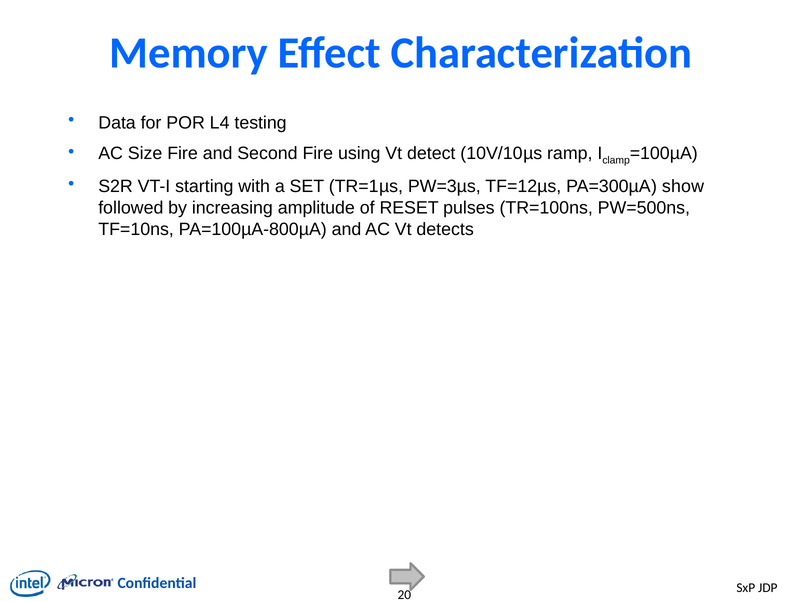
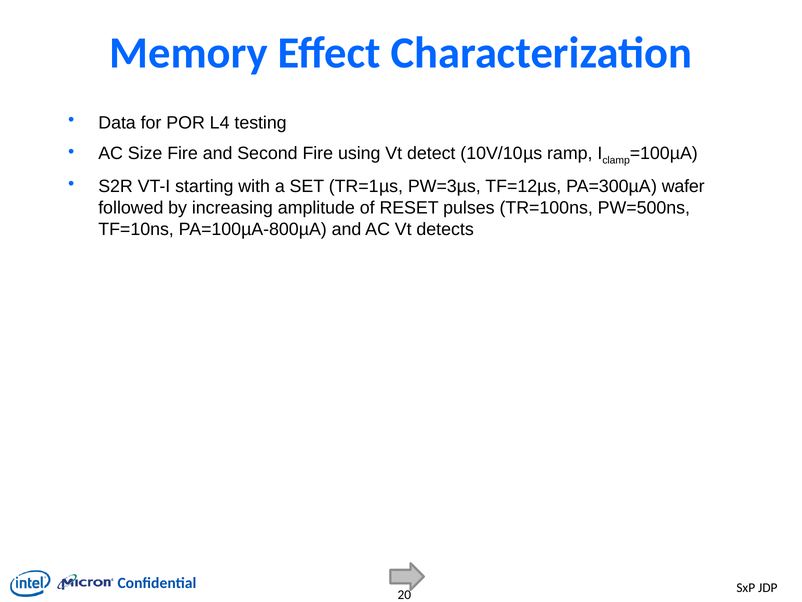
show: show -> wafer (683, 186)
